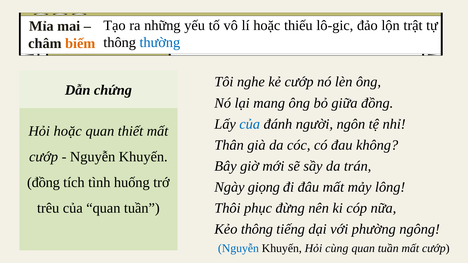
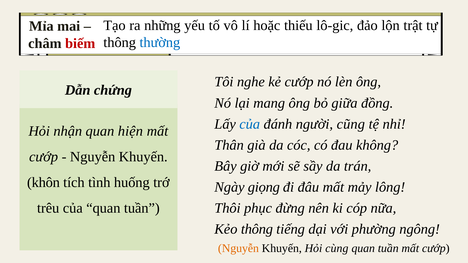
biếm colour: orange -> red (80, 43)
ngôn: ngôn -> cũng (351, 124)
Hỏi hoặc: hoặc -> nhận (68, 131)
thiết: thiết -> hiện (130, 131)
đồng: đồng -> khôn (43, 183)
Nguyễn colour: blue -> orange (238, 249)
